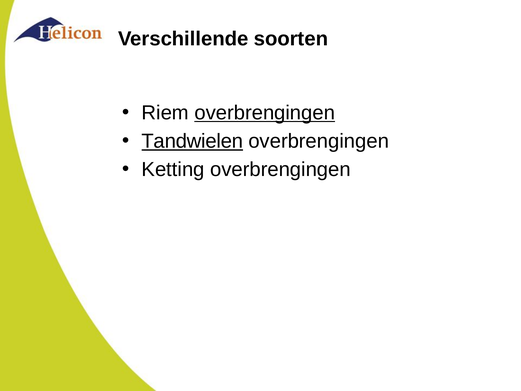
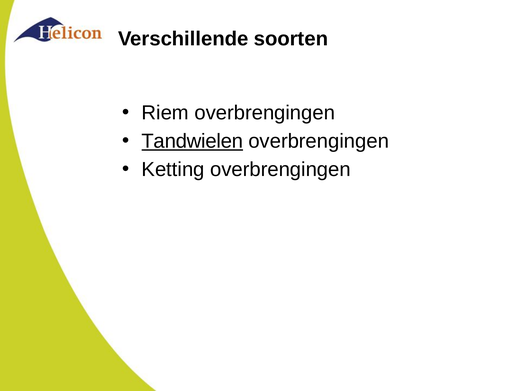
overbrengingen underline: present -> none (265, 113)
